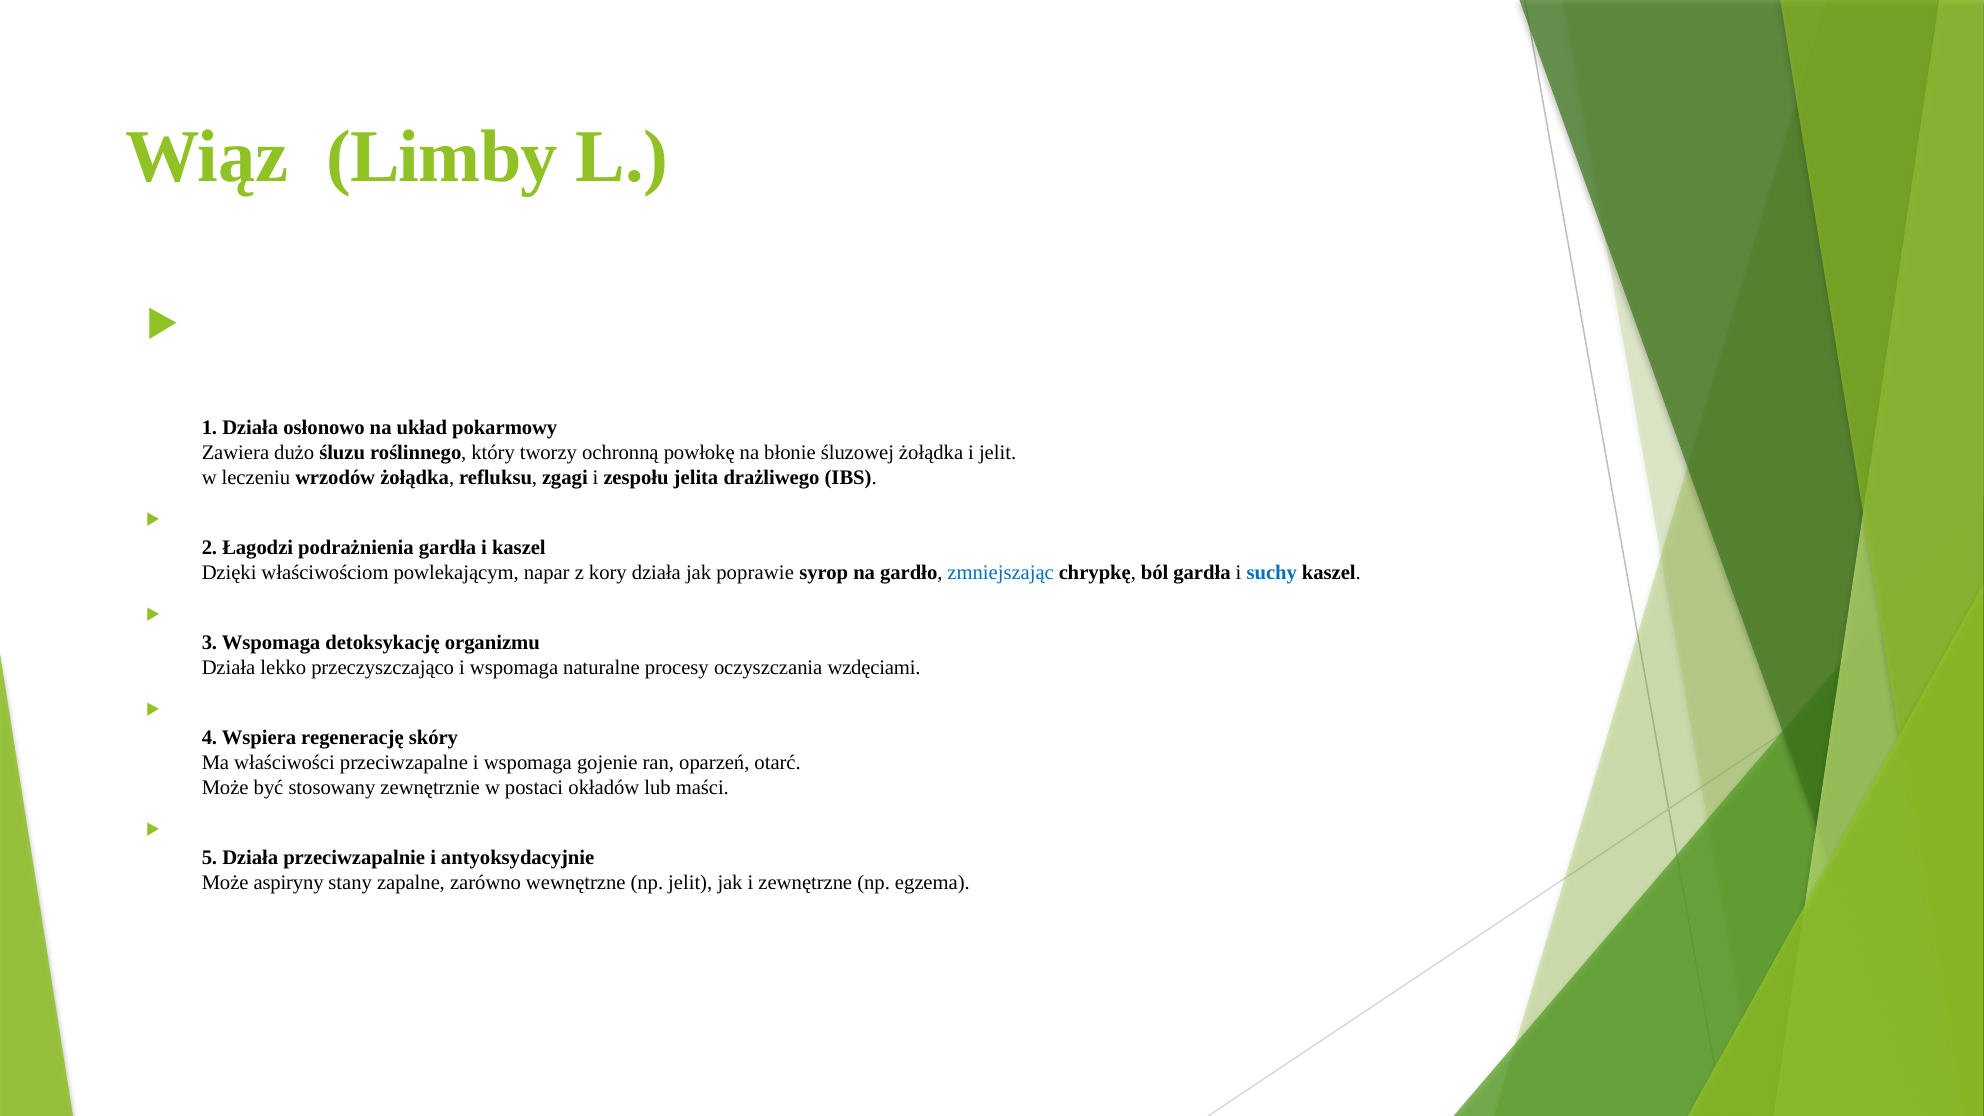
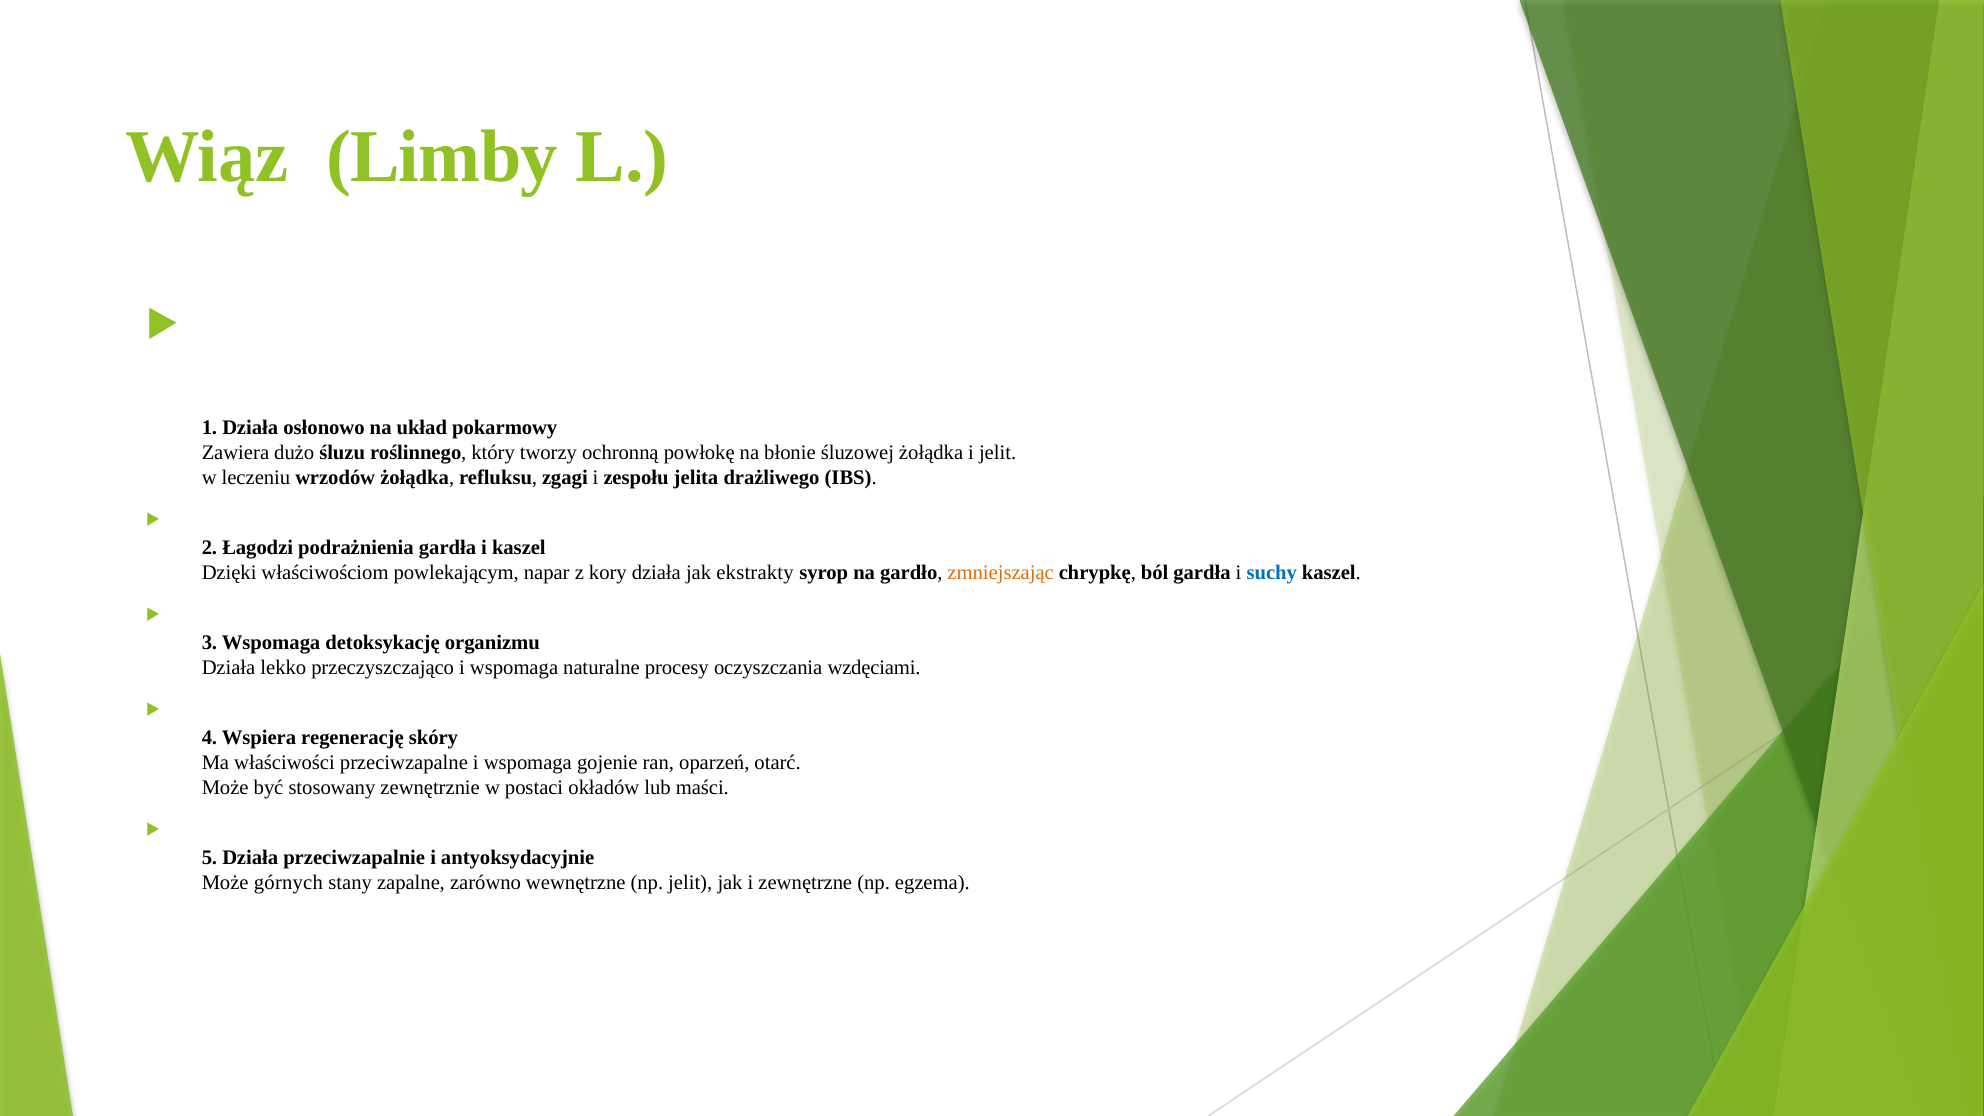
poprawie: poprawie -> ekstrakty (755, 573)
zmniejszając colour: blue -> orange (1001, 573)
aspiryny: aspiryny -> górnych (288, 883)
